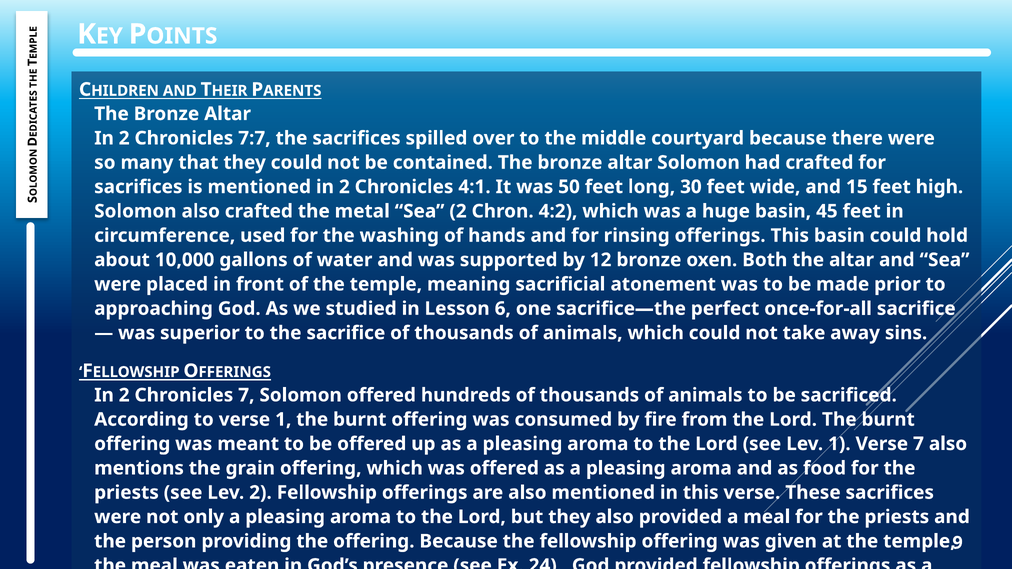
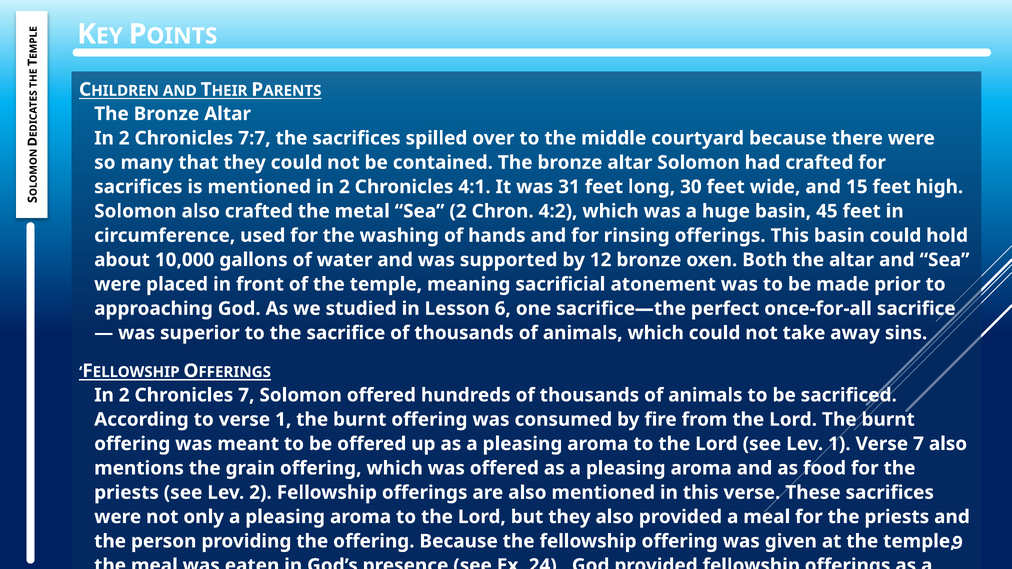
50: 50 -> 31 (569, 187)
